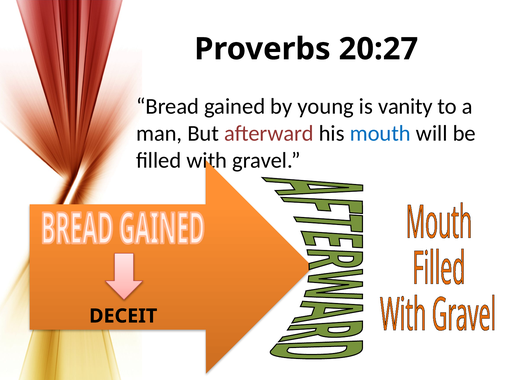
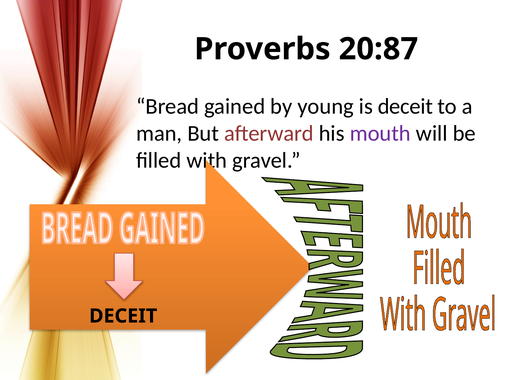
20:27: 20:27 -> 20:87 (378, 49)
is vanity: vanity -> deceit (405, 106)
mouth colour: blue -> purple (380, 133)
